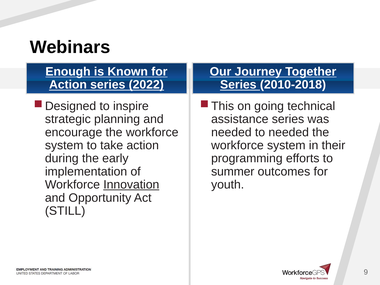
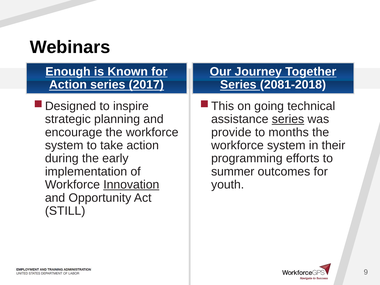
2022: 2022 -> 2017 (146, 85)
2010-2018: 2010-2018 -> 2081-2018 (293, 85)
series underline: none -> present (288, 119)
needed: needed -> provide (231, 132)
to needed: needed -> months (289, 132)
